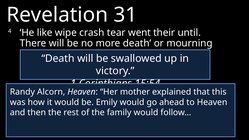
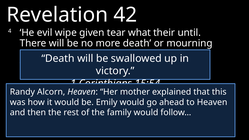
31: 31 -> 42 (125, 15)
like: like -> evil (45, 33)
crash: crash -> given (92, 33)
went: went -> what (139, 33)
